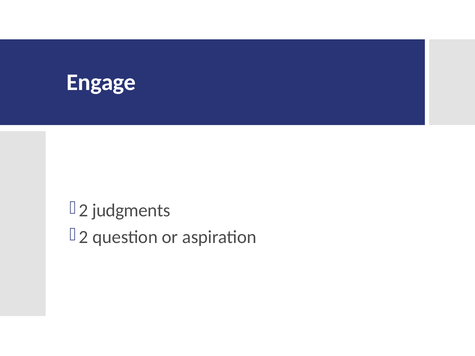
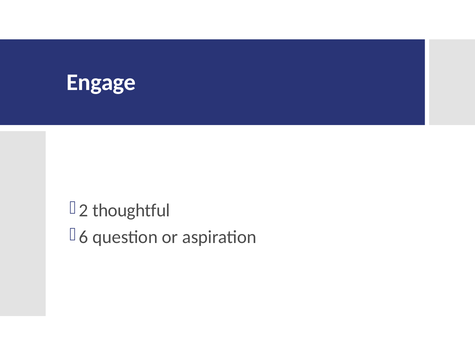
judgments: judgments -> thoughtful (131, 211)
2: 2 -> 6 (84, 237)
